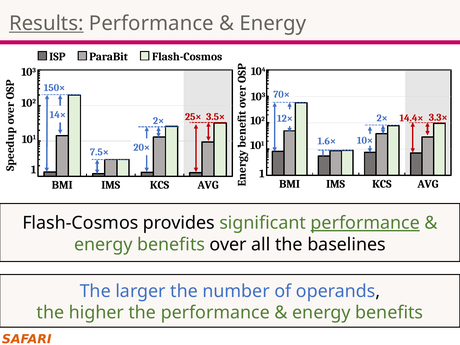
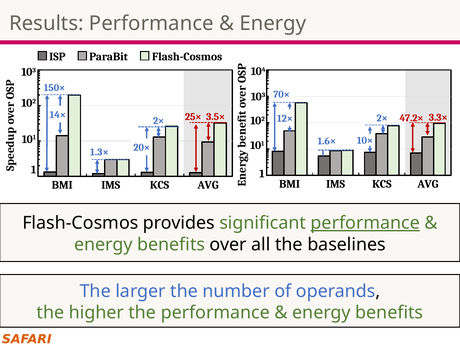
Results underline: present -> none (46, 23)
14.4×: 14.4× -> 47.2× (411, 118)
7.5×: 7.5× -> 1.3× (99, 152)
